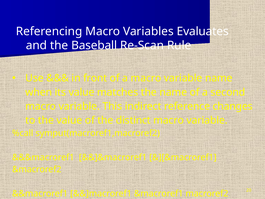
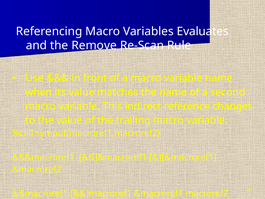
Baseball: Baseball -> Remove (94, 45)
distinct: distinct -> trailing (133, 120)
